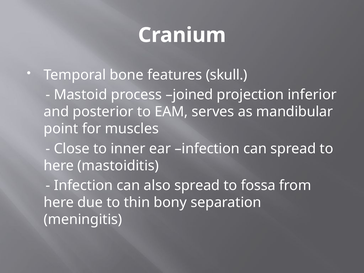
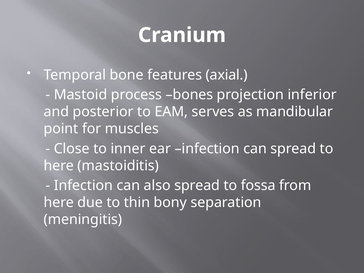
skull: skull -> axial (227, 75)
joined: joined -> bones (189, 95)
